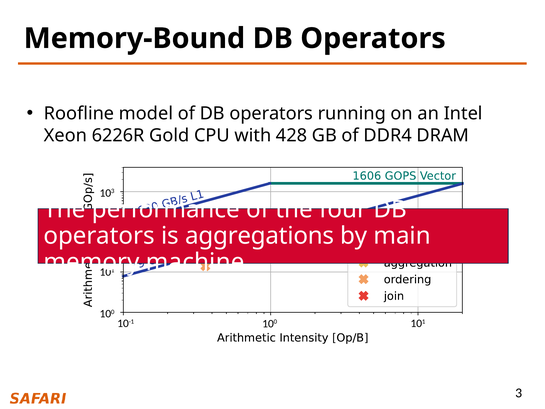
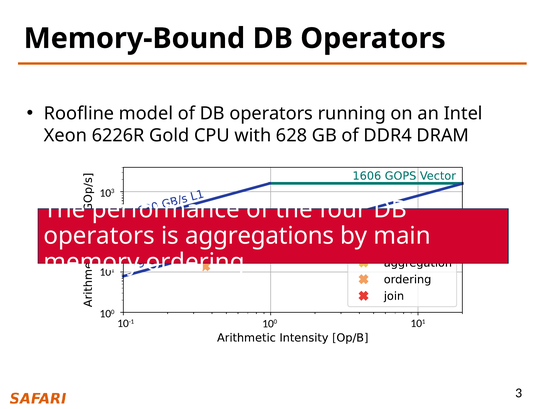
428: 428 -> 628 (292, 135)
machine: machine -> ordering (195, 262)
